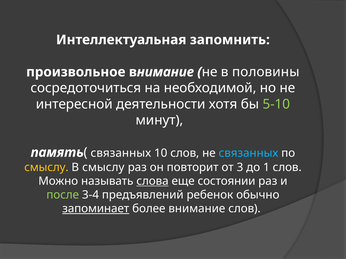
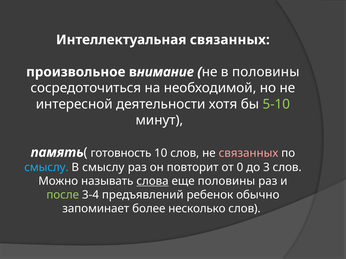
Интеллектуальная запомнить: запомнить -> связанных (230, 40)
связанных: связанных -> готовность (121, 153)
связанных colour: light blue -> pink (248, 153)
смыслу colour: yellow -> light blue (46, 168)
3: 3 -> 0 (240, 168)
1: 1 -> 3 (266, 168)
еще состоянии: состоянии -> половины (226, 181)
запоминает underline: present -> none (96, 209)
более внимание: внимание -> несколько (197, 209)
